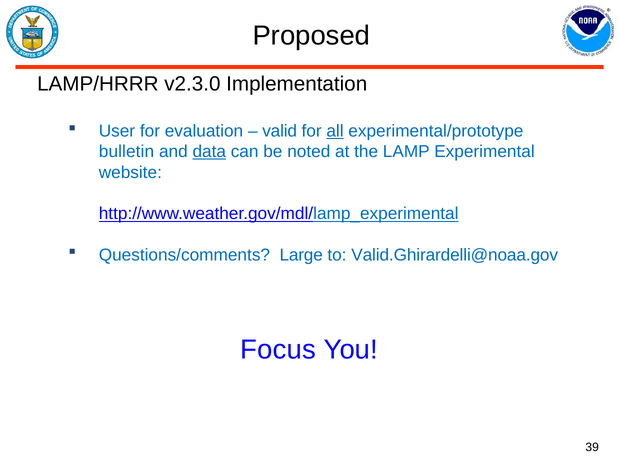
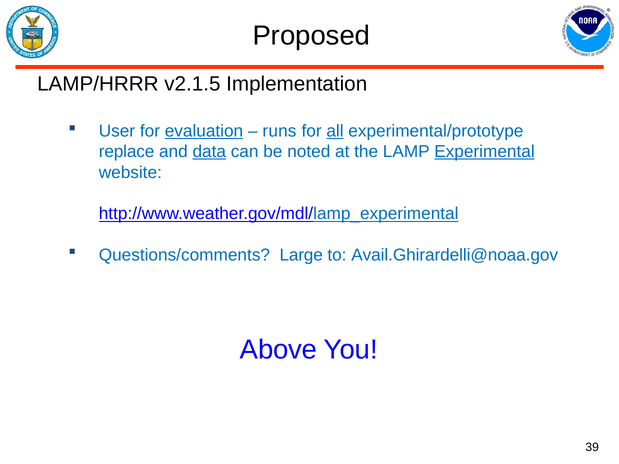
v2.3.0: v2.3.0 -> v2.1.5 (192, 84)
evaluation underline: none -> present (204, 131)
valid: valid -> runs (279, 131)
bulletin: bulletin -> replace (127, 152)
Experimental underline: none -> present (484, 152)
Valid.Ghirardelli@noaa.gov: Valid.Ghirardelli@noaa.gov -> Avail.Ghirardelli@noaa.gov (455, 255)
Focus: Focus -> Above (278, 350)
